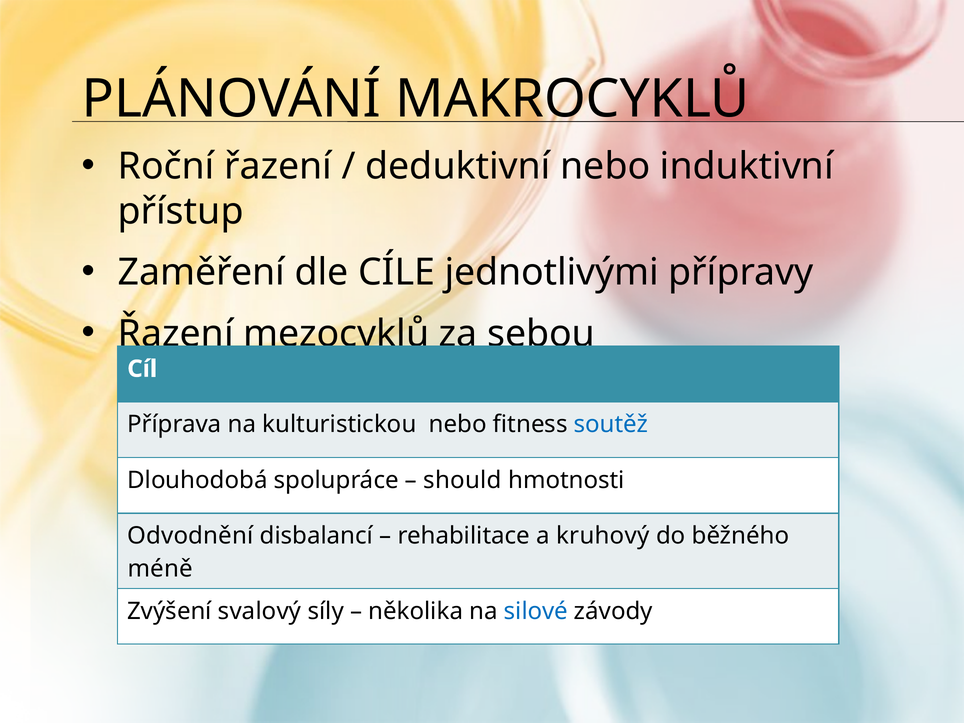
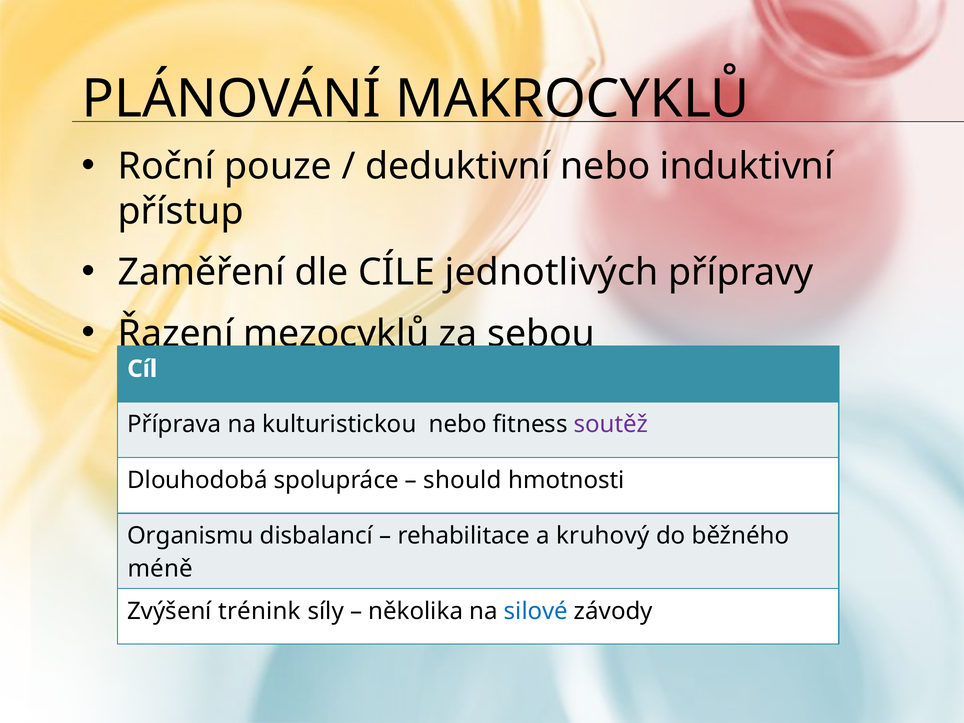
Roční řazení: řazení -> pouze (278, 166)
jednotlivými: jednotlivými -> jednotlivých (552, 273)
soutěž colour: blue -> purple (611, 425)
Odvodnění: Odvodnění -> Organismu (190, 536)
svalový: svalový -> trénink (260, 611)
